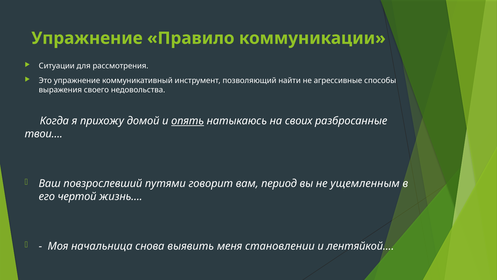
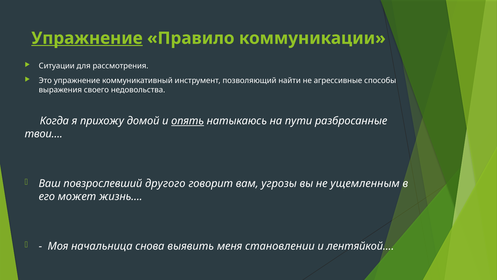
Упражнение underline: none -> present (87, 38)
своих: своих -> пути (299, 121)
путями: путями -> другого (165, 183)
период: период -> угрозы (279, 183)
чертой: чертой -> может (77, 196)
